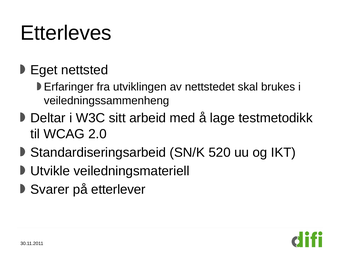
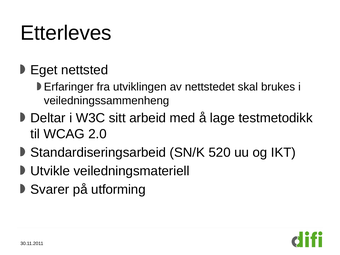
etterlever: etterlever -> utforming (118, 190)
